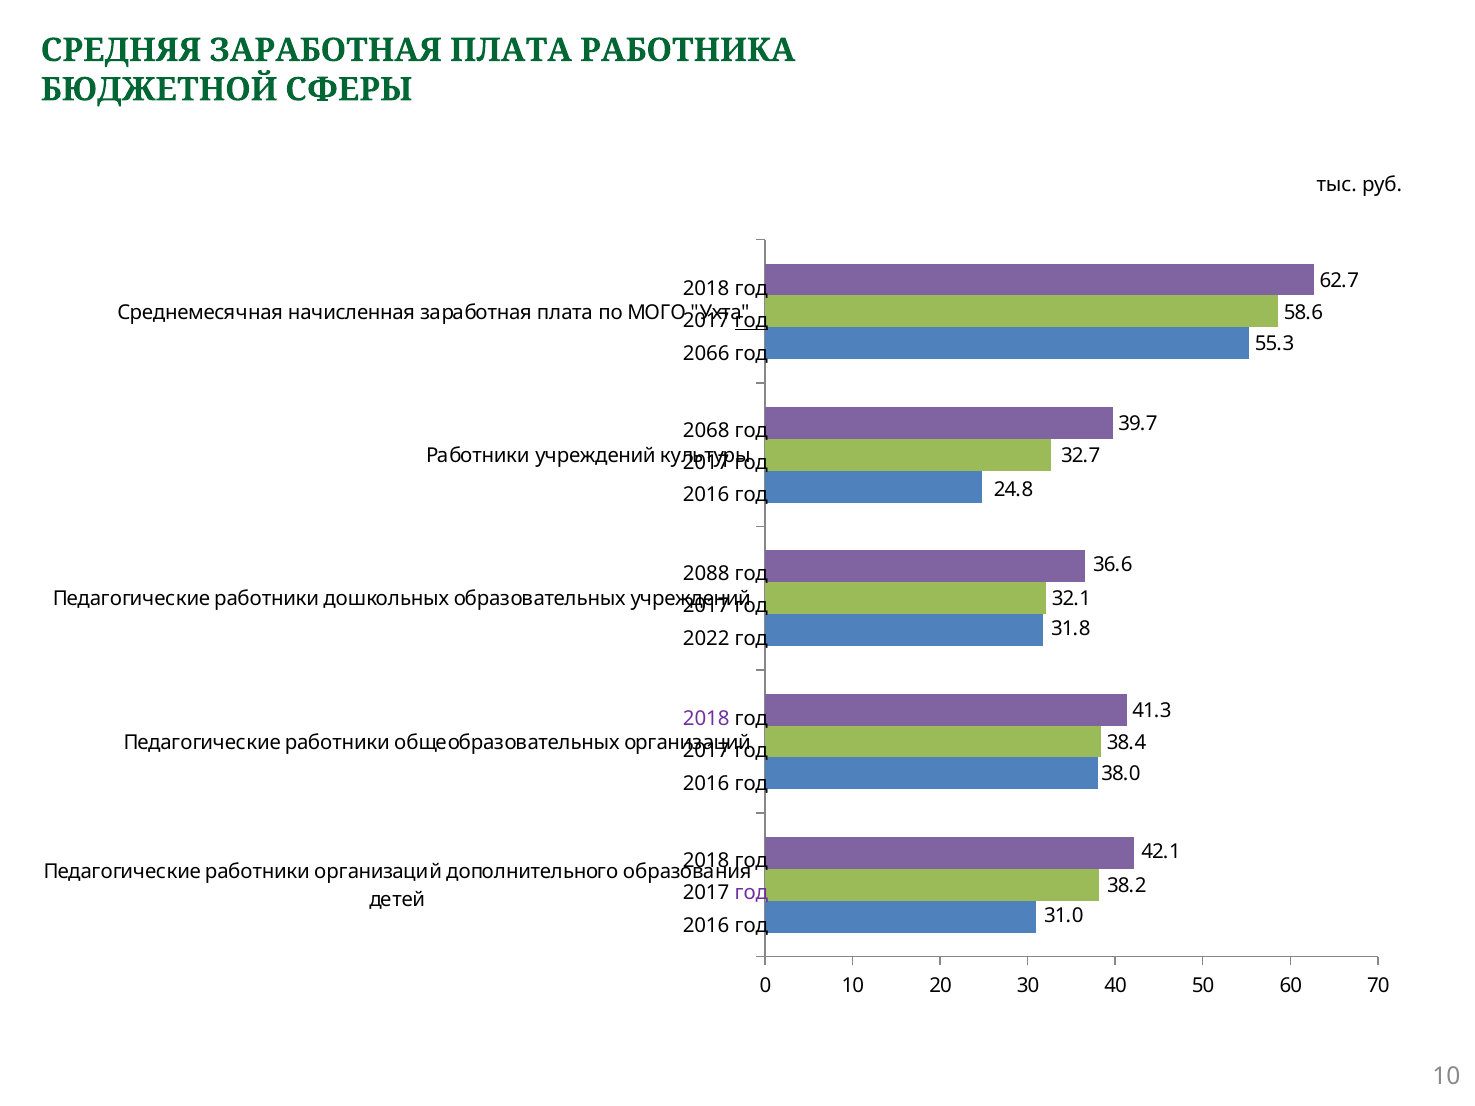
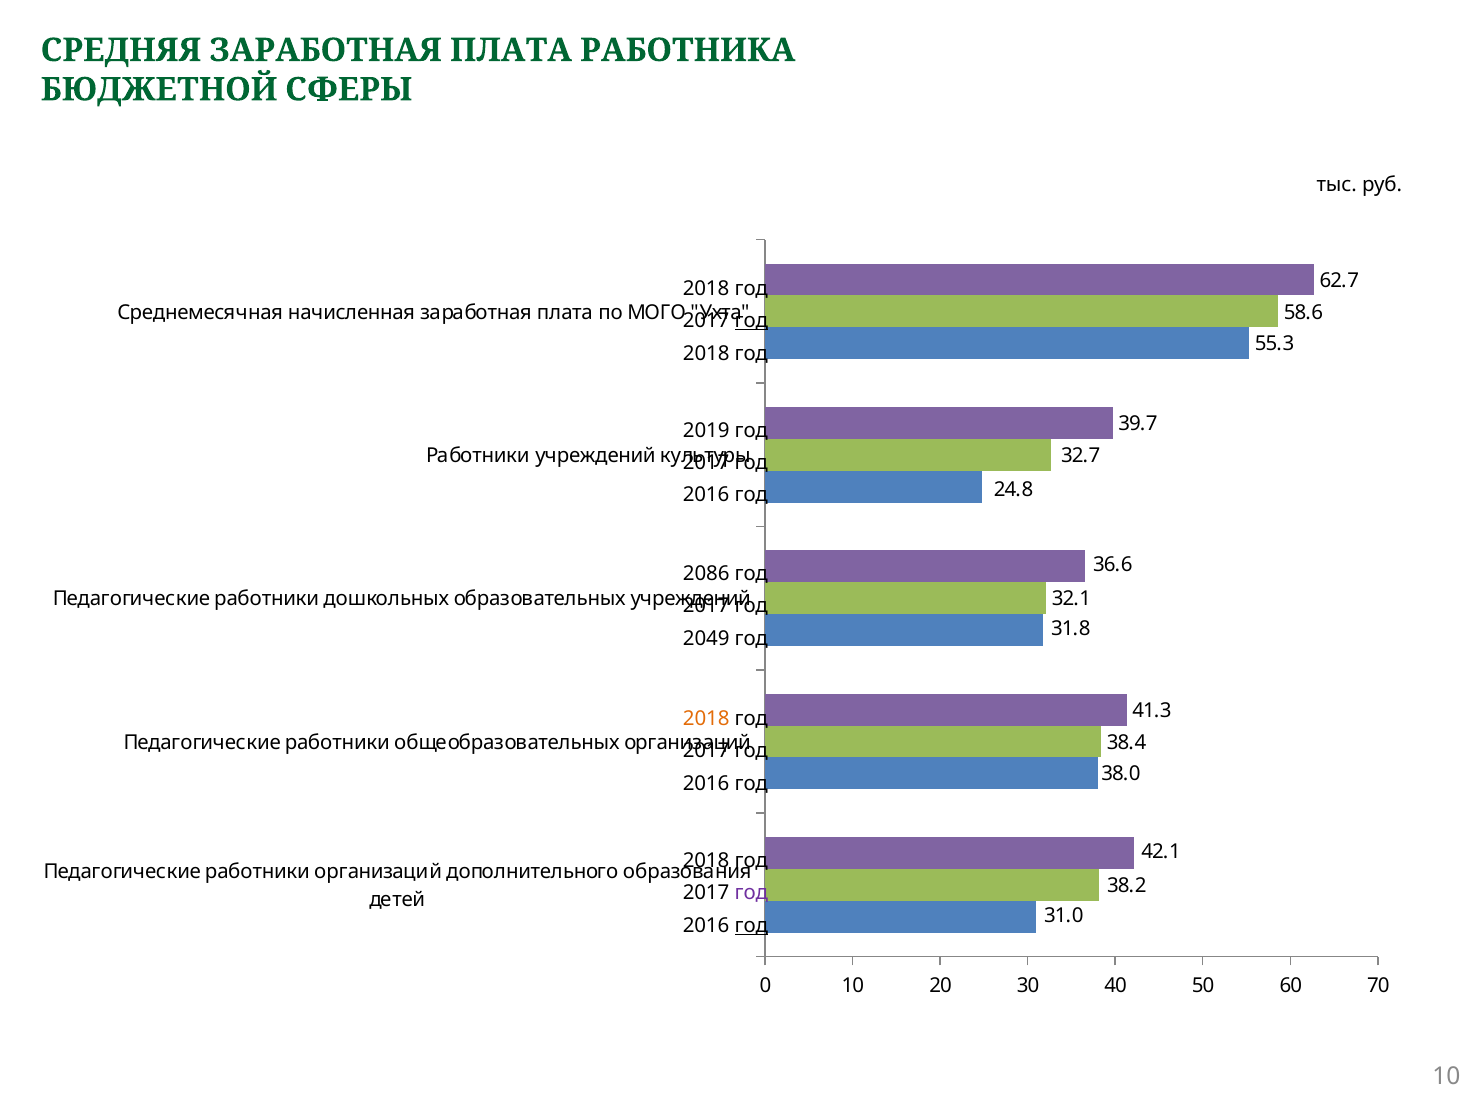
2066: 2066 -> 2018 (706, 354)
2068: 2068 -> 2019 (706, 431)
2088: 2088 -> 2086 (706, 574)
2022: 2022 -> 2049 (706, 639)
2018 colour: purple -> orange (706, 719)
год underline: none -> present (751, 926)
